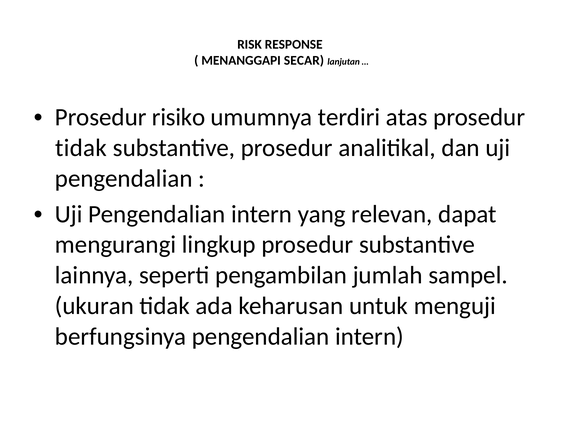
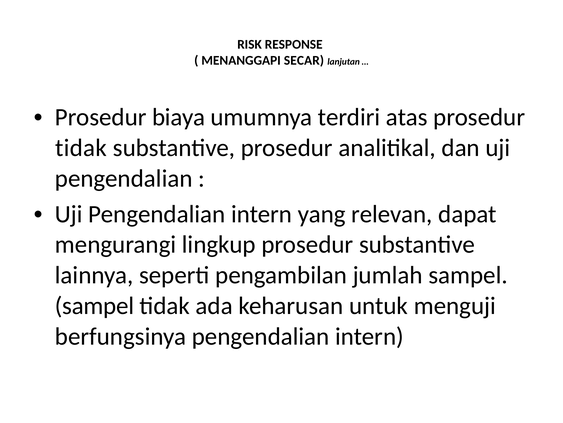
risiko: risiko -> biaya (179, 117)
ukuran: ukuran -> sampel (94, 305)
